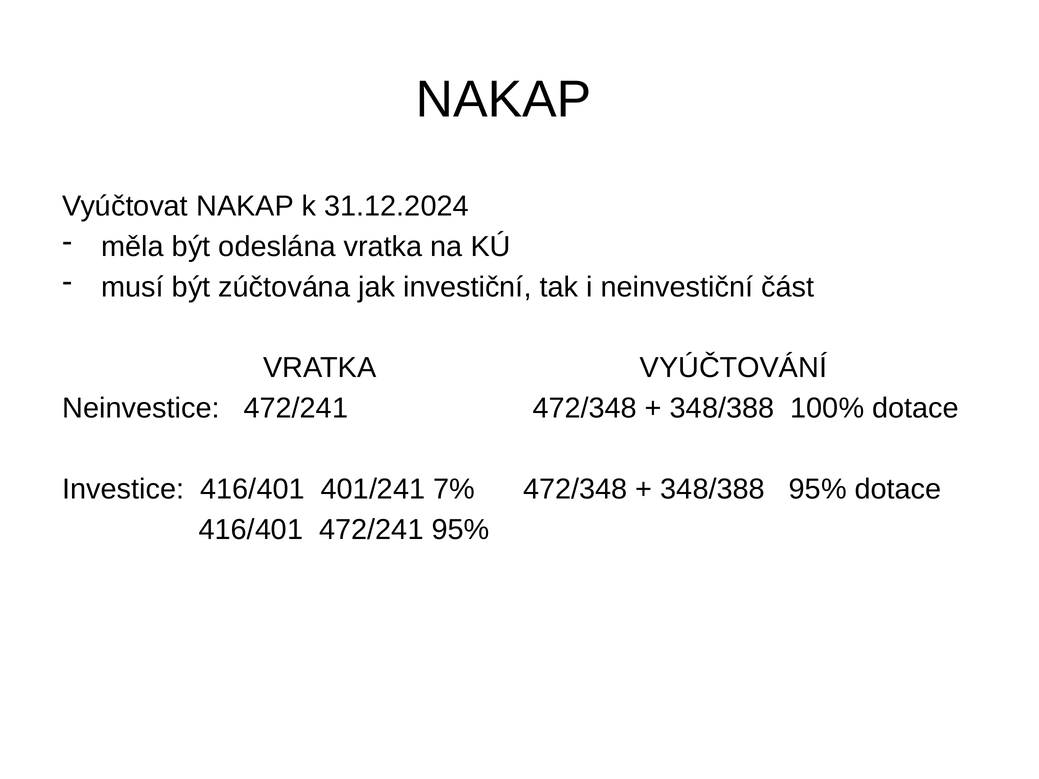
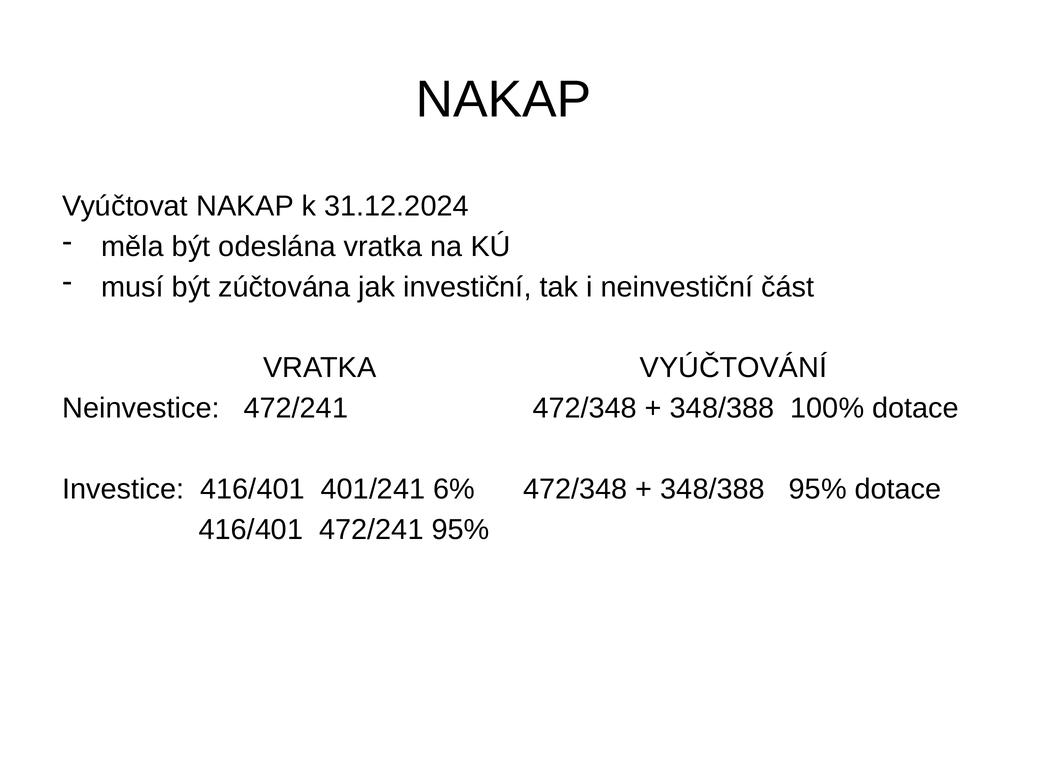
7%: 7% -> 6% (454, 489)
